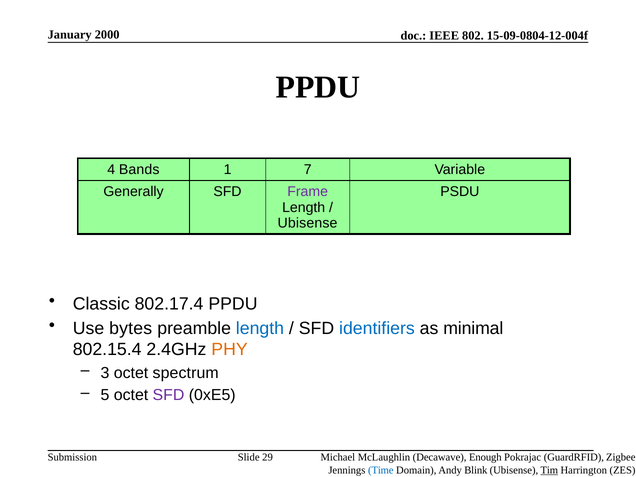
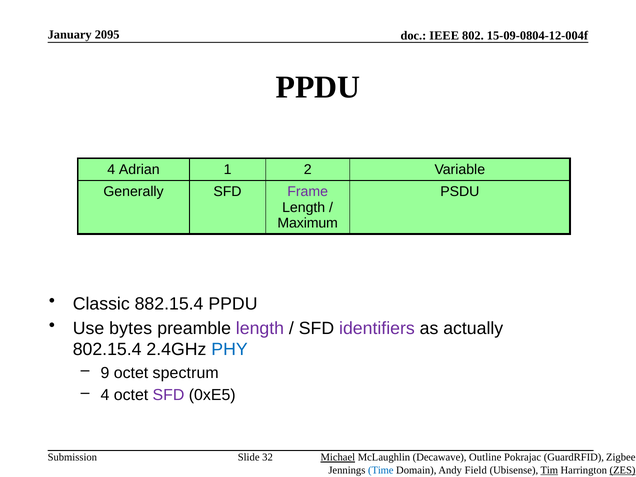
2000: 2000 -> 2095 (107, 35)
Bands: Bands -> Adrian (139, 170)
7: 7 -> 2 (308, 170)
Ubisense: Ubisense -> Maximum (308, 223)
802.17.4: 802.17.4 -> 882.15.4 (169, 304)
length colour: blue -> purple (260, 328)
identifiers colour: blue -> purple (377, 328)
minimal: minimal -> actually (473, 328)
PHY colour: orange -> blue (230, 350)
3: 3 -> 9 (105, 373)
5: 5 -> 4 (105, 395)
29: 29 -> 32 (268, 457)
Michael underline: none -> present (338, 457)
Enough: Enough -> Outline (485, 457)
Blink: Blink -> Field (476, 470)
ZES underline: none -> present (623, 470)
